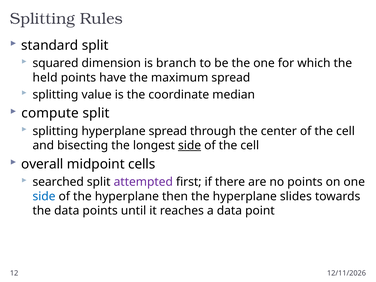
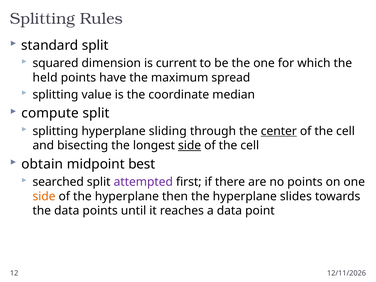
branch: branch -> current (176, 63)
hyperplane spread: spread -> sliding (168, 131)
center underline: none -> present (279, 131)
overall: overall -> obtain (42, 164)
cells: cells -> best (142, 164)
side colour: blue -> orange (44, 196)
